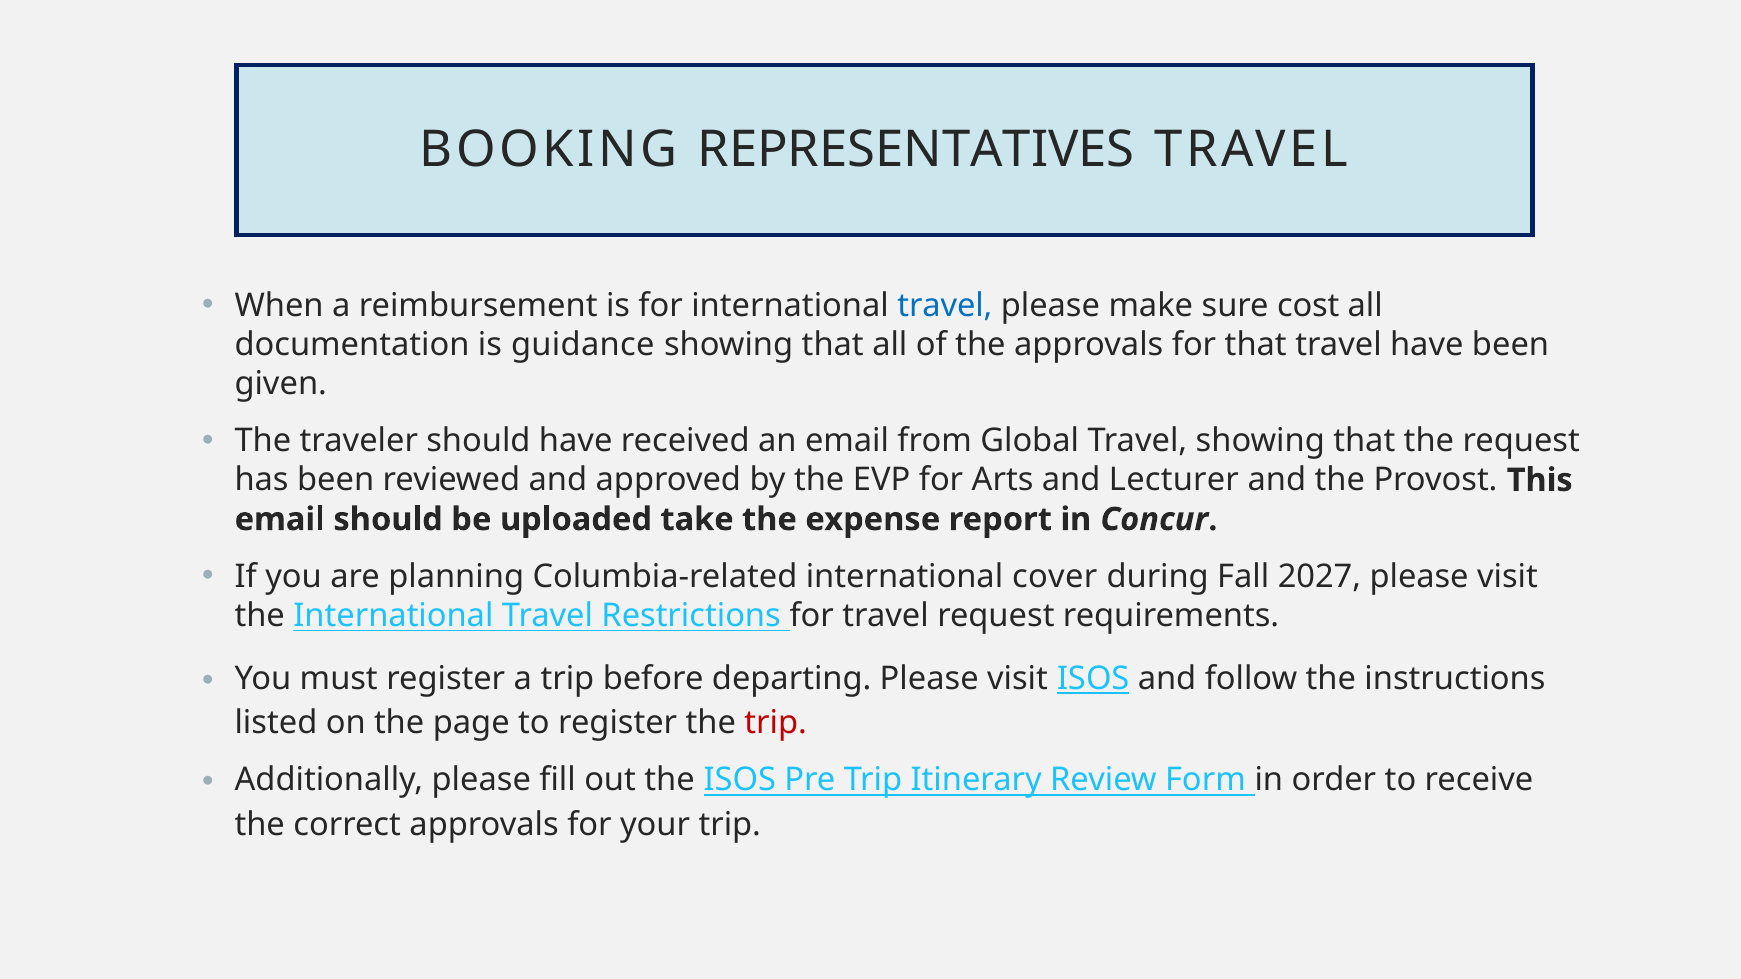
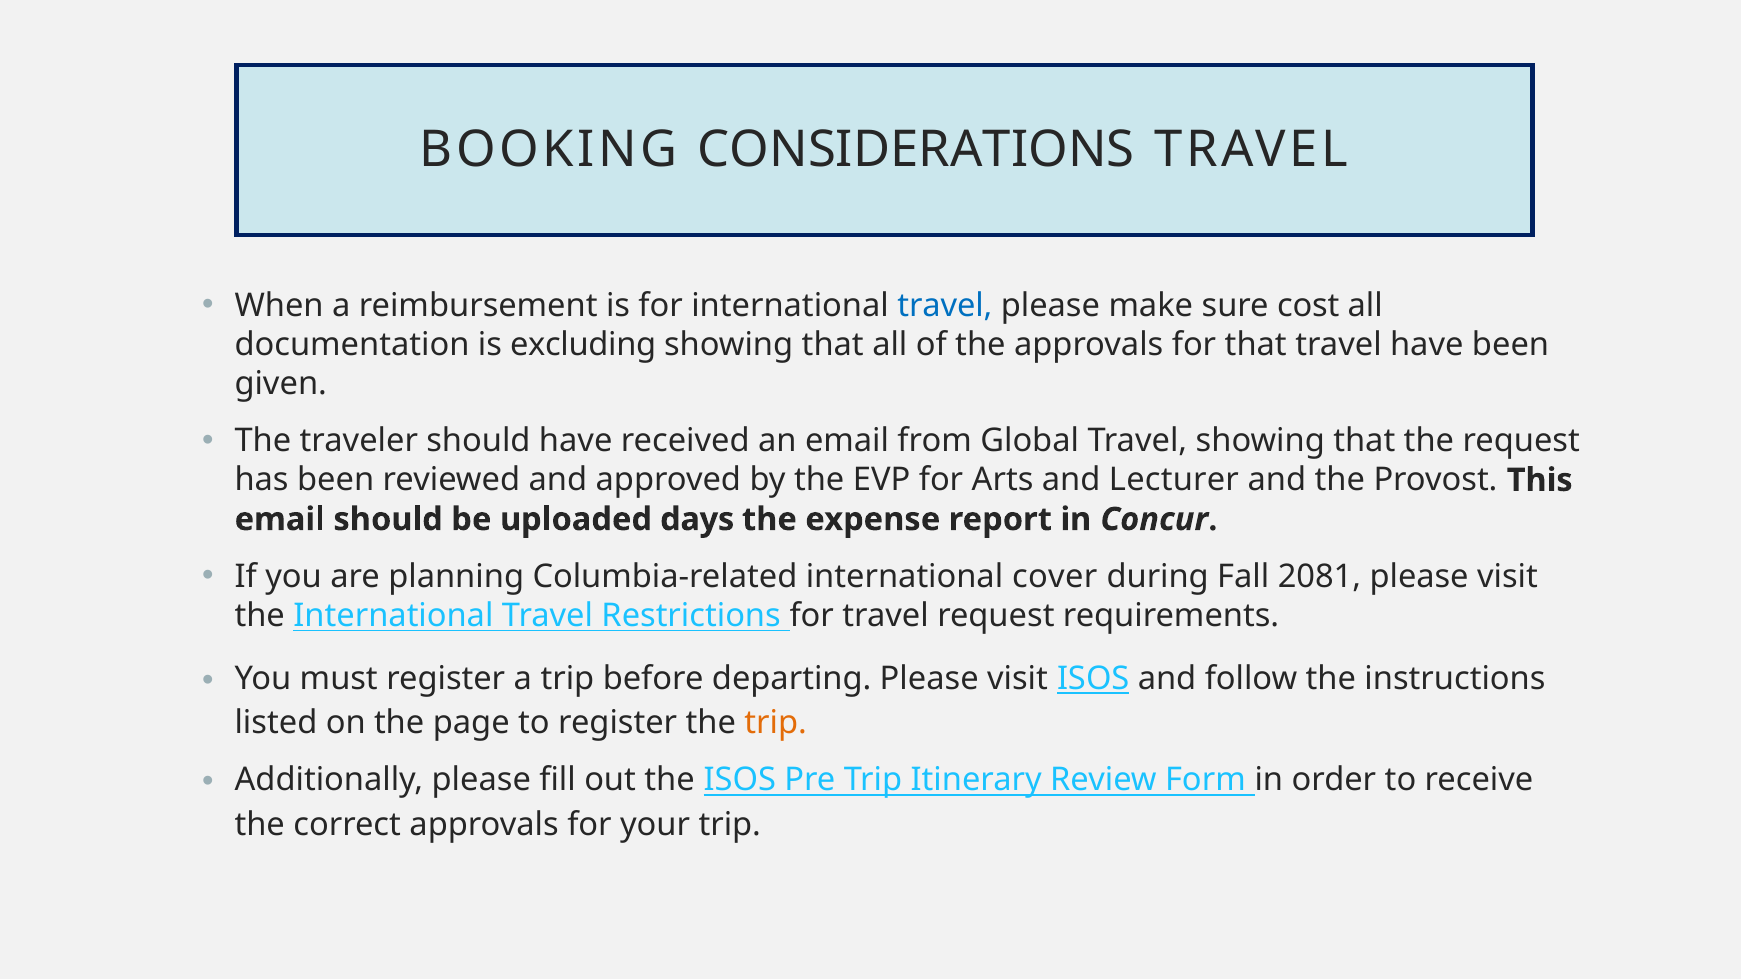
REPRESENTATIVES: REPRESENTATIVES -> CONSIDERATIONS (916, 150)
guidance: guidance -> excluding (583, 345)
take: take -> days (697, 520)
2027: 2027 -> 2081 (1319, 577)
trip colour: red -> orange (776, 723)
